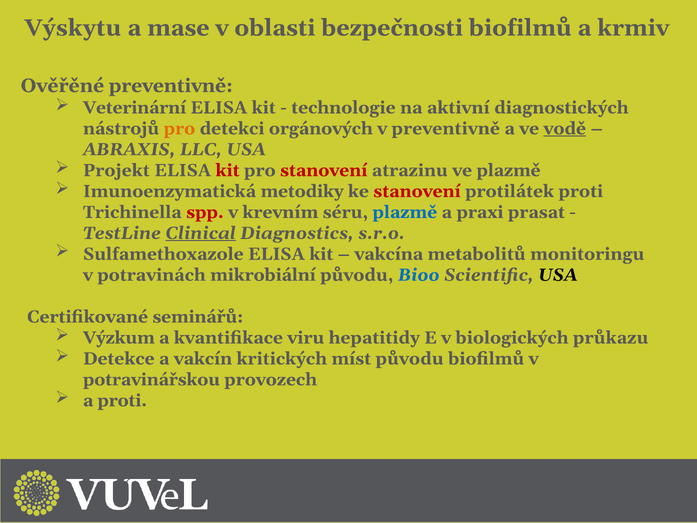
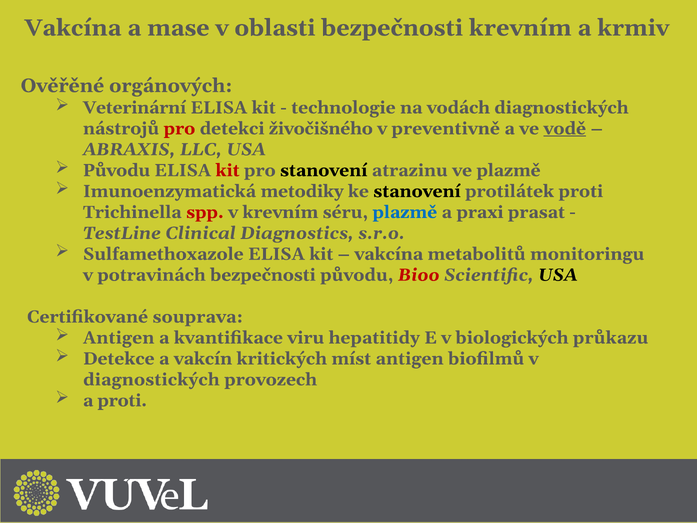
Výskytu: Výskytu -> Vakcína (73, 28)
bezpečnosti biofilmů: biofilmů -> krevním (520, 28)
Ověřěné preventivně: preventivně -> orgánových (171, 86)
aktivní: aktivní -> vodách (458, 108)
pro colour: orange -> red (179, 128)
orgánových: orgánových -> živočišného (321, 128)
Projekt: Projekt -> Původu (116, 170)
stanovení colour: red -> black (324, 170)
stanovení colour: red -> black (417, 191)
Clinical underline: present -> none (201, 233)
potravinách mikrobiální: mikrobiální -> bezpečnosti (263, 275)
Bioo colour: blue -> red (419, 275)
seminářů: seminářů -> souprava (198, 317)
Výzkum: Výzkum -> Antigen (119, 338)
míst původu: původu -> antigen (410, 359)
potravinářskou: potravinářskou -> diagnostických (151, 379)
